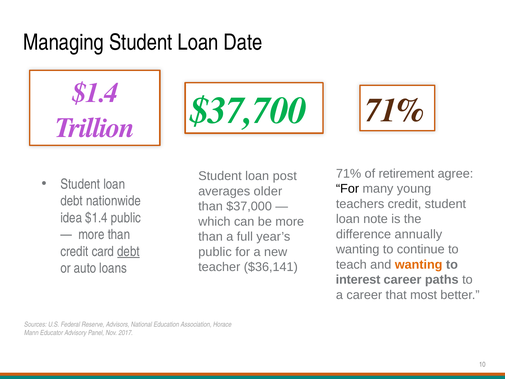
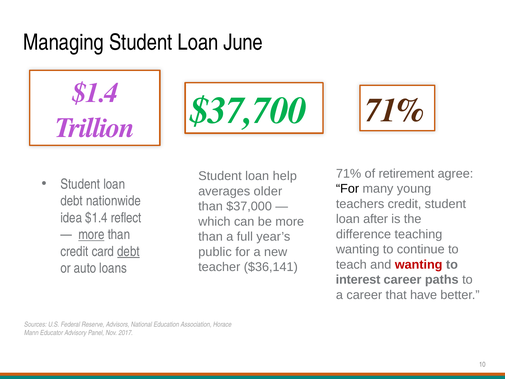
Date: Date -> June (243, 42)
post: post -> help (285, 176)
$1.4 public: public -> reflect (126, 218)
note: note -> after (376, 219)
annually: annually -> teaching (418, 234)
more underline: none -> present (91, 234)
wanting colour: orange -> red (419, 264)
most: most -> have (424, 295)
